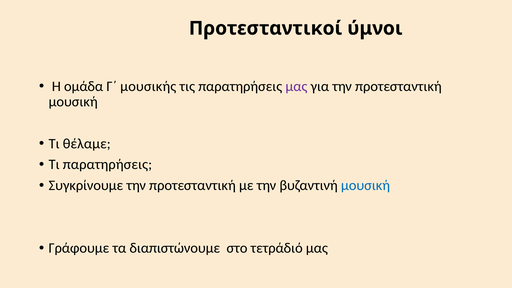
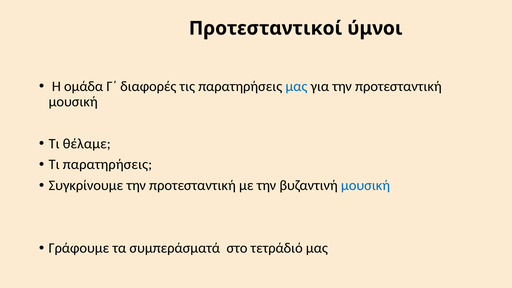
μουσικής: μουσικής -> διαφορές (148, 86)
μας colour: purple -> blue (296, 86)
διαπιστώνουμε: διαπιστώνουμε -> συμπεράσματά (175, 248)
